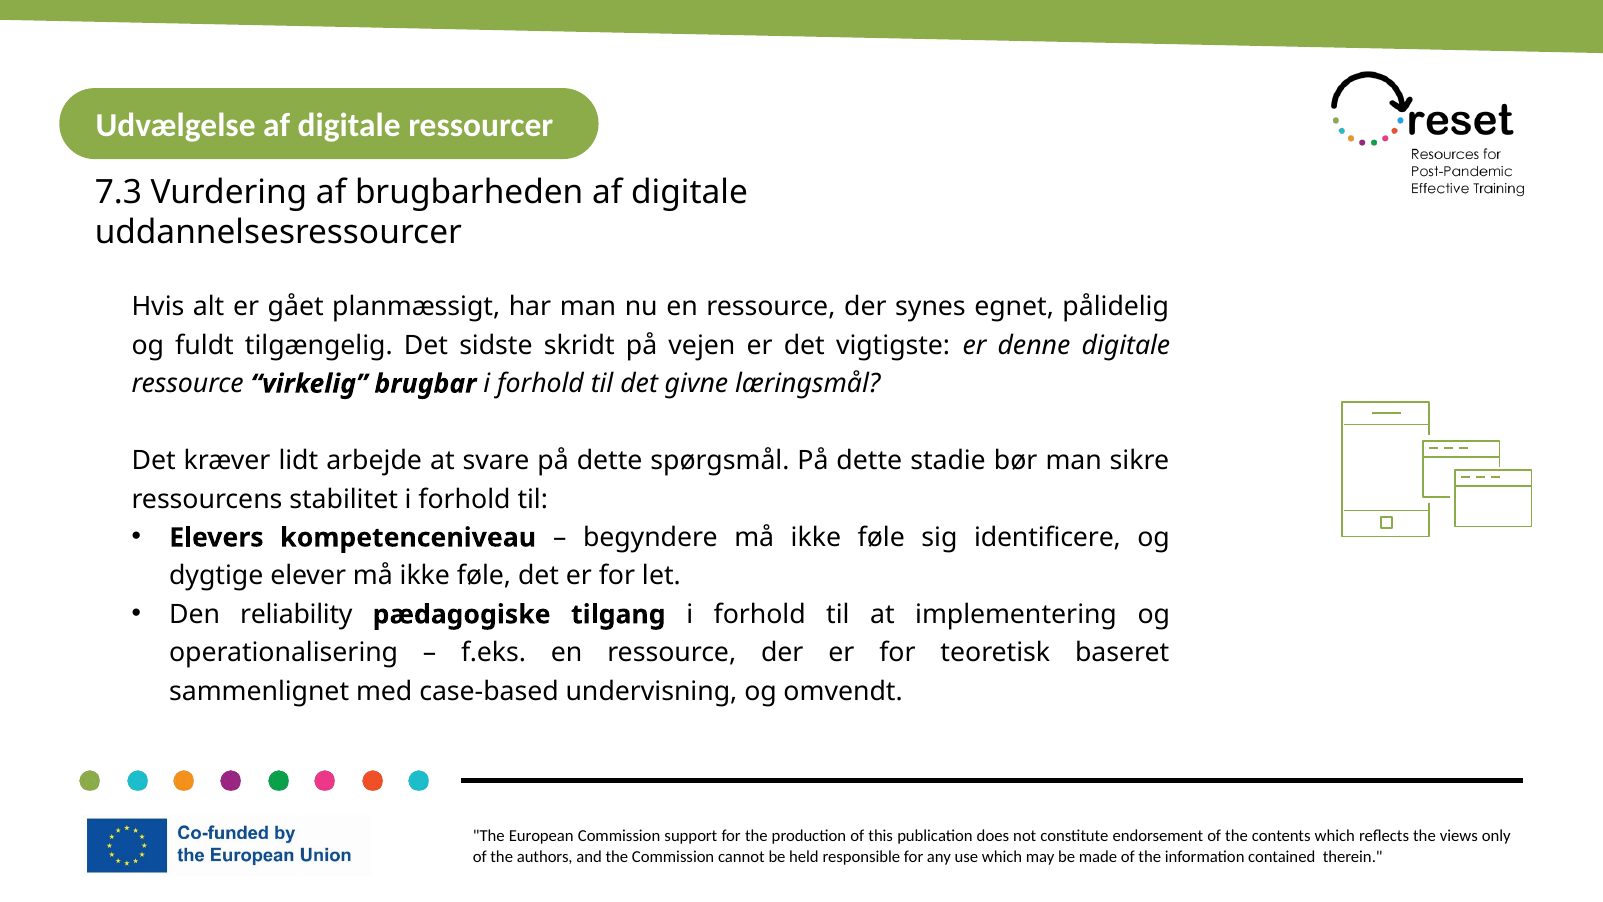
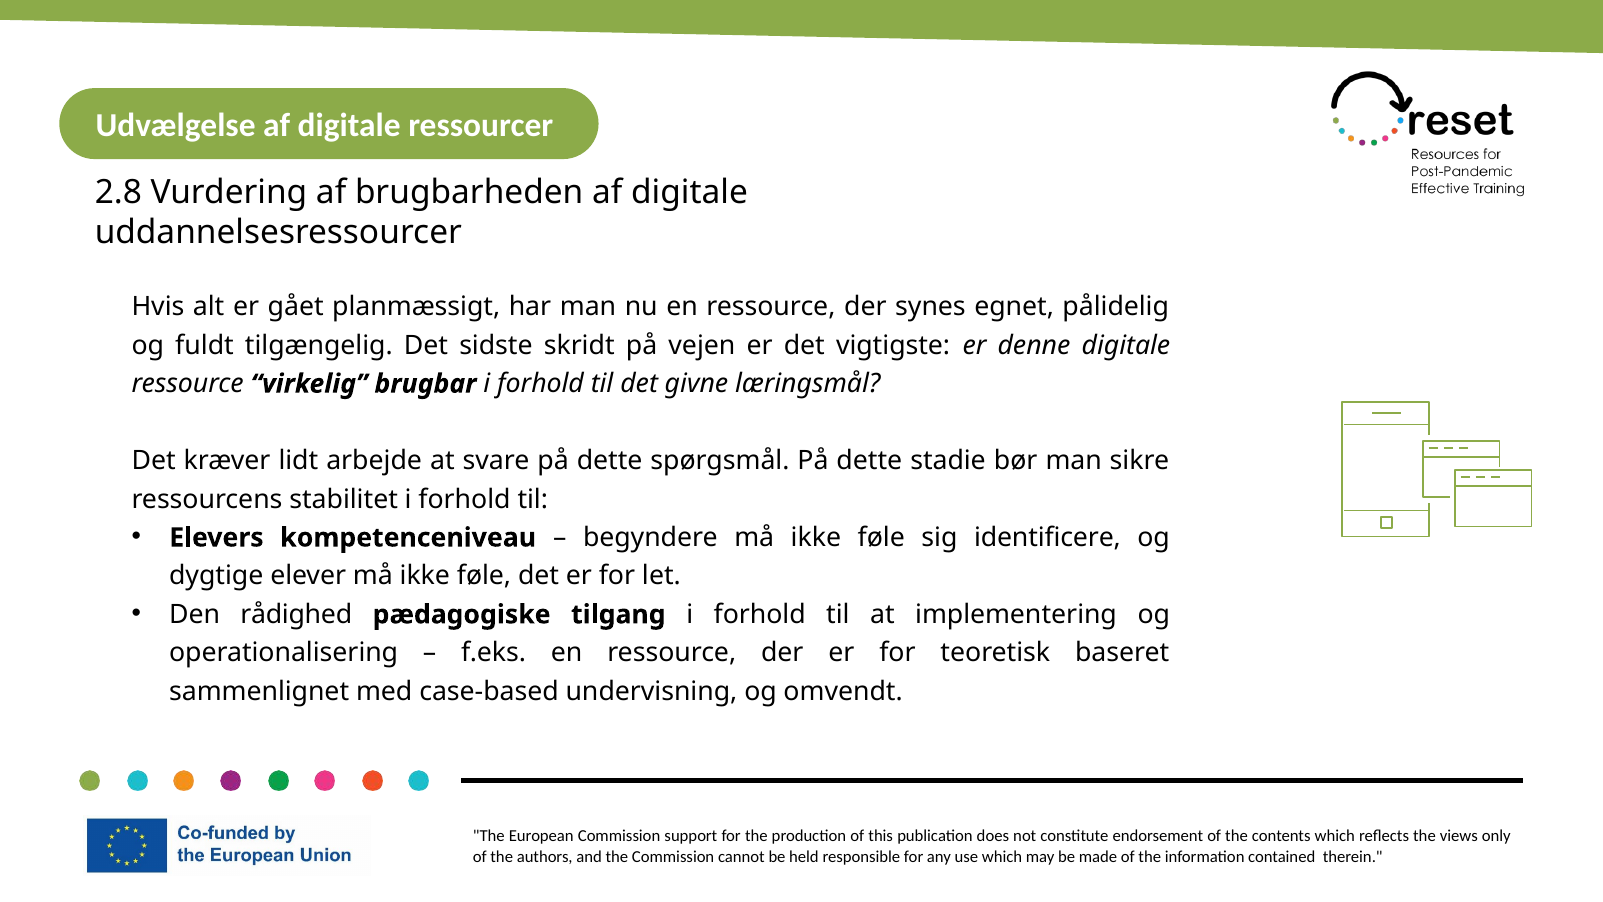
7.3: 7.3 -> 2.8 (118, 193)
reliability: reliability -> rådighed (296, 614)
